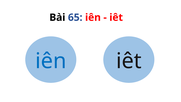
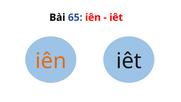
iên colour: blue -> orange (51, 61)
